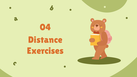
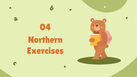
Distance: Distance -> Northern (45, 40)
